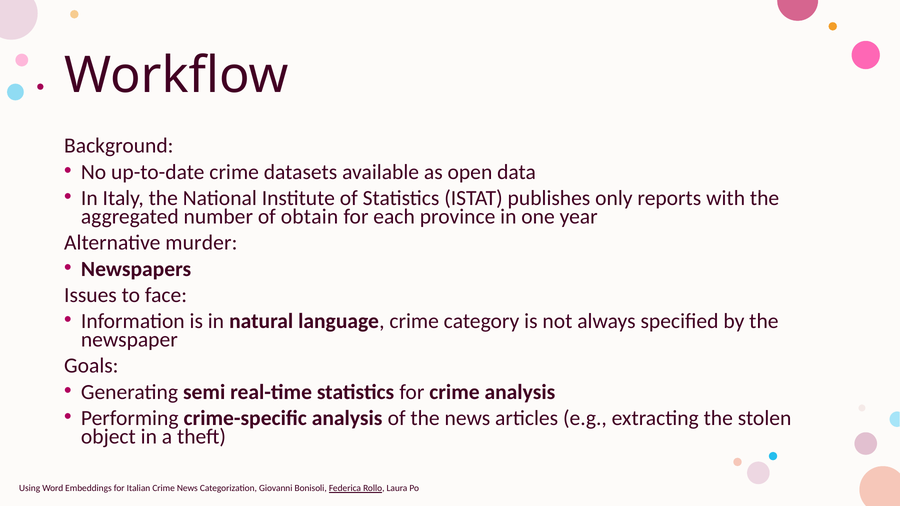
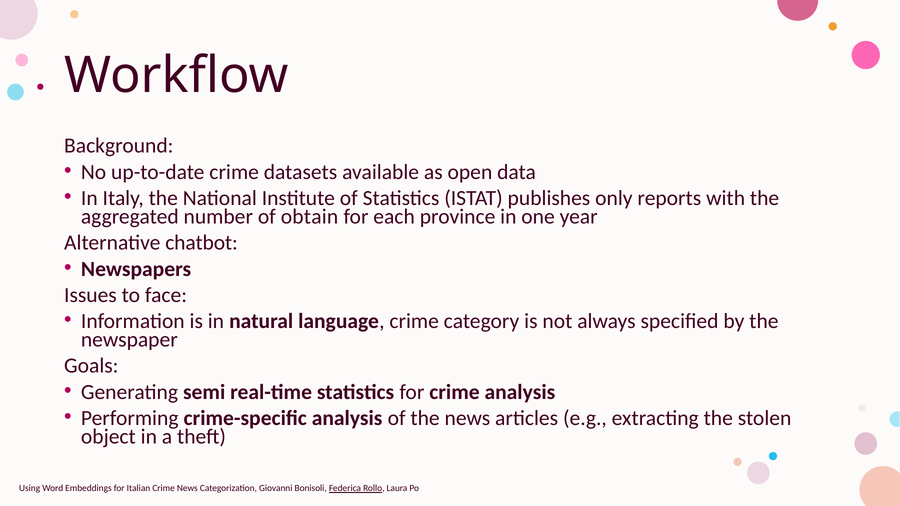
murder: murder -> chatbot (202, 243)
